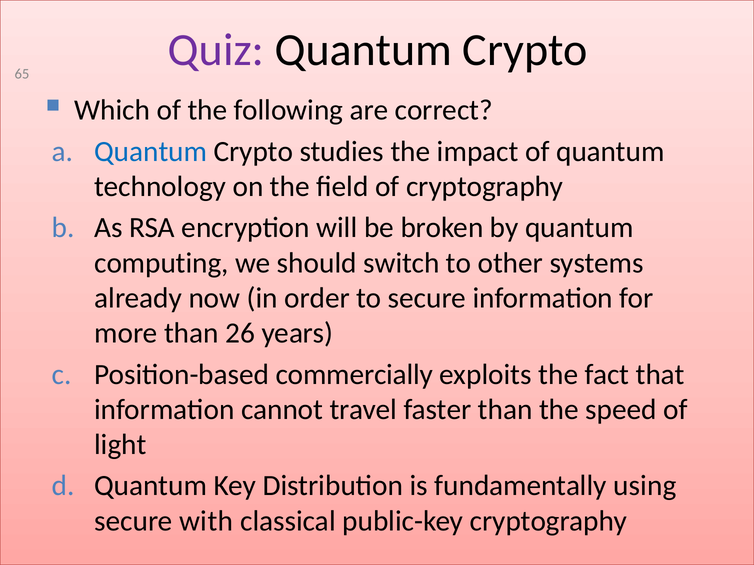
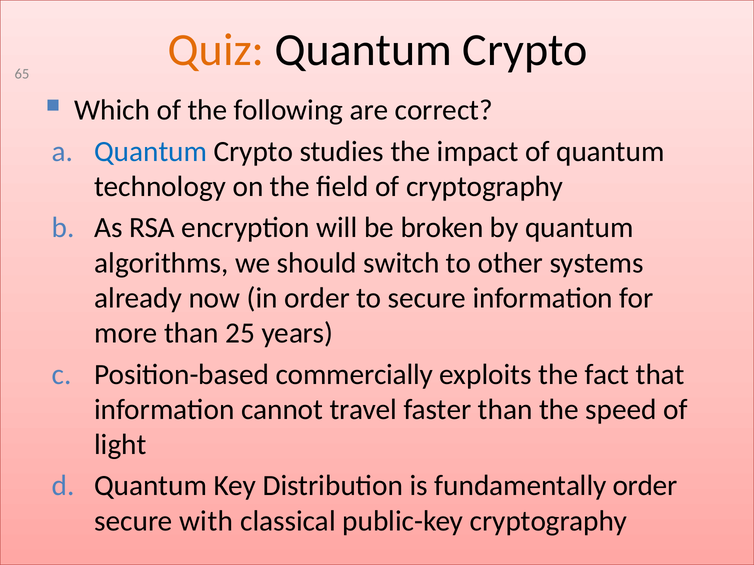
Quiz colour: purple -> orange (216, 50)
computing: computing -> algorithms (161, 263)
26: 26 -> 25 (240, 334)
fundamentally using: using -> order (645, 486)
